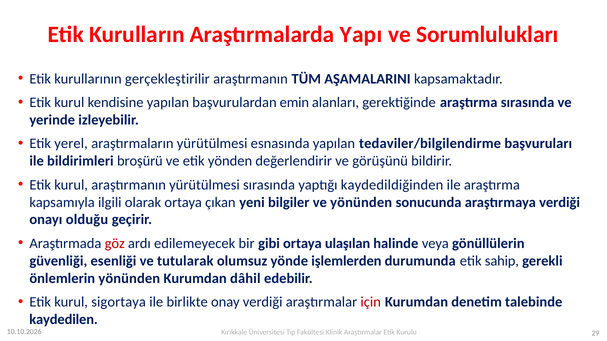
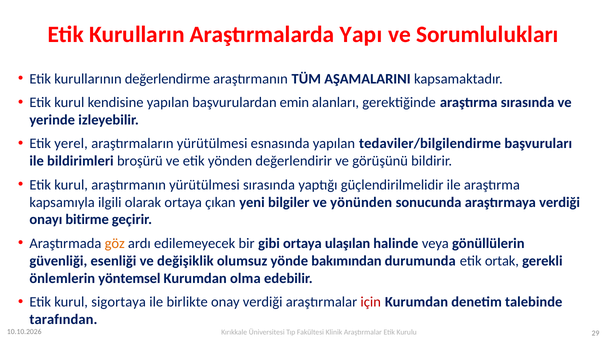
gerçekleştirilir: gerçekleştirilir -> değerlendirme (167, 79)
kaydedildiğinden: kaydedildiğinden -> güçlendirilmelidir (392, 185)
olduğu: olduğu -> bitirme (87, 220)
göz colour: red -> orange (115, 244)
tutularak: tutularak -> değişiklik (185, 261)
işlemlerden: işlemlerden -> bakımından (346, 261)
sahip: sahip -> ortak (502, 261)
önlemlerin yönünden: yönünden -> yöntemsel (129, 279)
dâhil: dâhil -> olma (245, 279)
kaydedilen: kaydedilen -> tarafından (63, 320)
